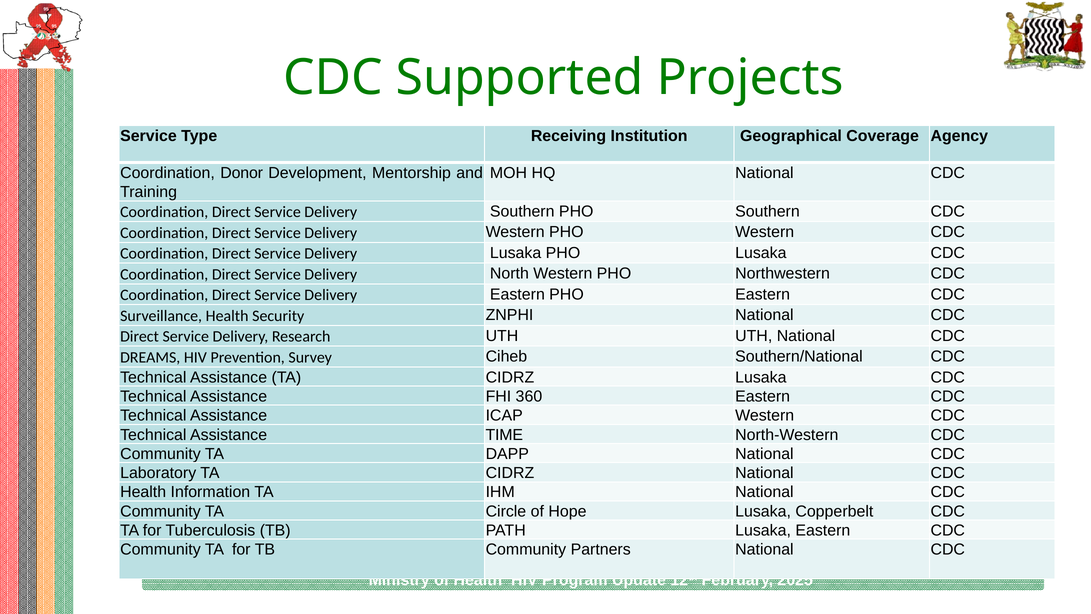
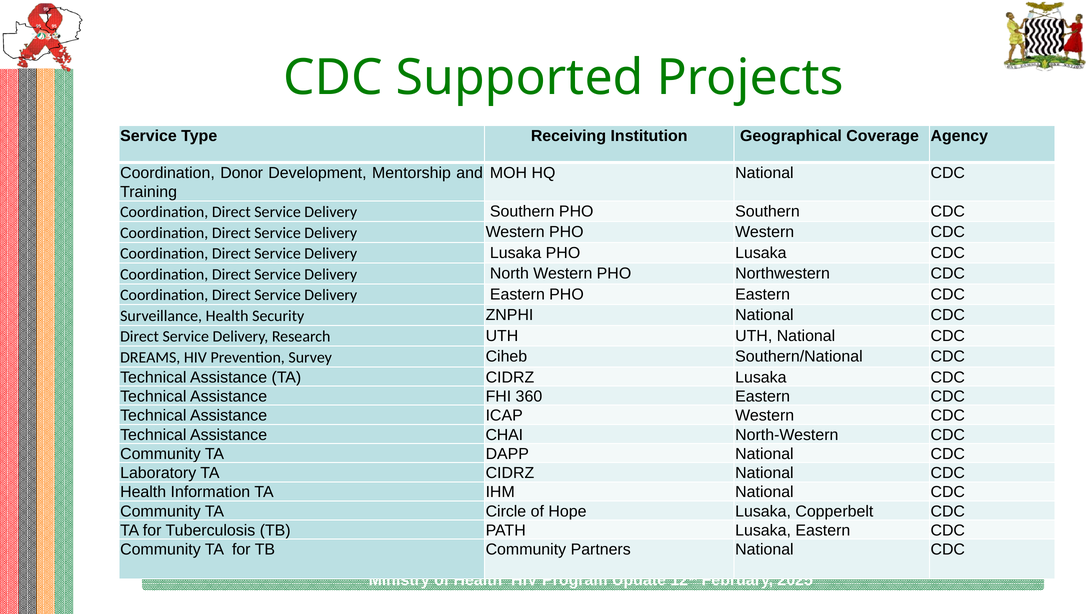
TIME: TIME -> CHAI (504, 435)
